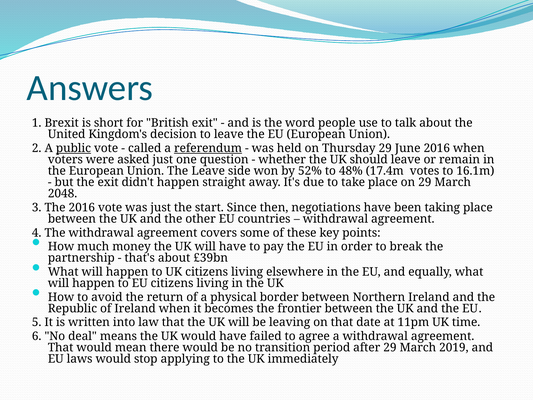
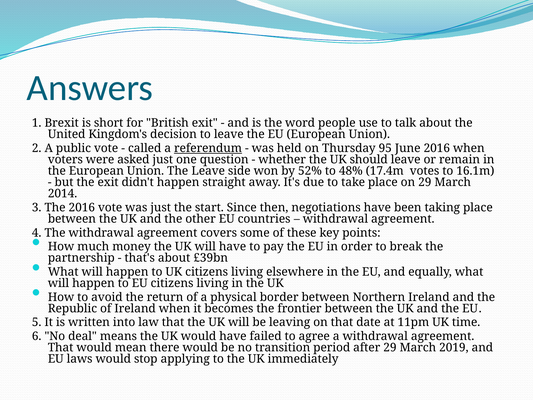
public underline: present -> none (73, 148)
Thursday 29: 29 -> 95 (385, 148)
2048: 2048 -> 2014 (63, 194)
